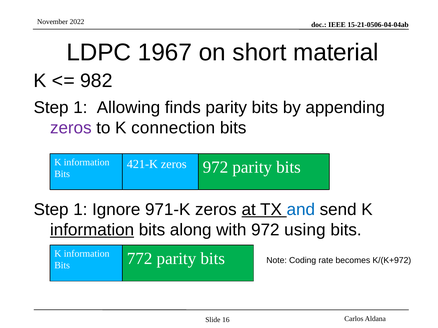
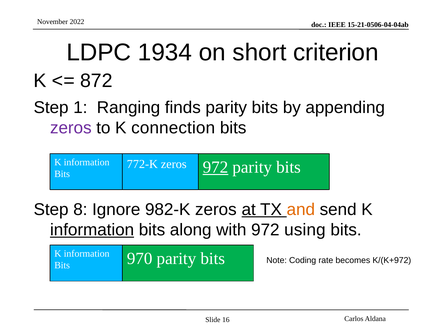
1967: 1967 -> 1934 (165, 53)
material: material -> criterion (336, 53)
982: 982 -> 872 (96, 81)
Allowing: Allowing -> Ranging (128, 108)
421-K: 421-K -> 772-K (142, 164)
972 underline: none -> present (215, 168)
1: 1 -> 8 (80, 210)
971-K: 971-K -> 982-K (168, 210)
and colour: blue -> orange (301, 210)
772: 772 -> 970 (140, 259)
